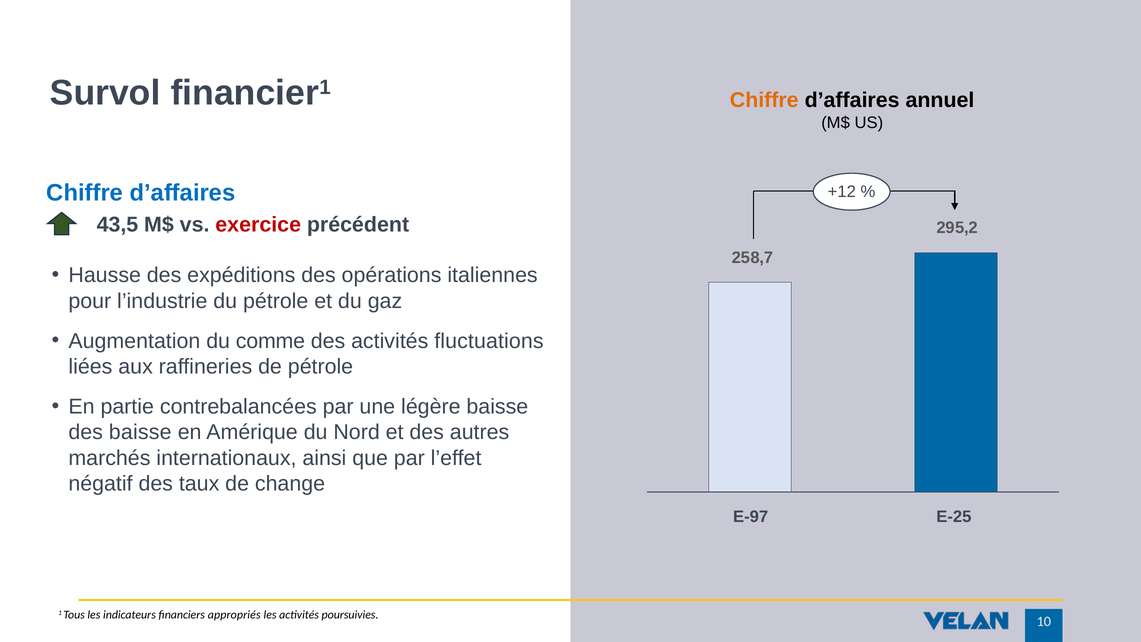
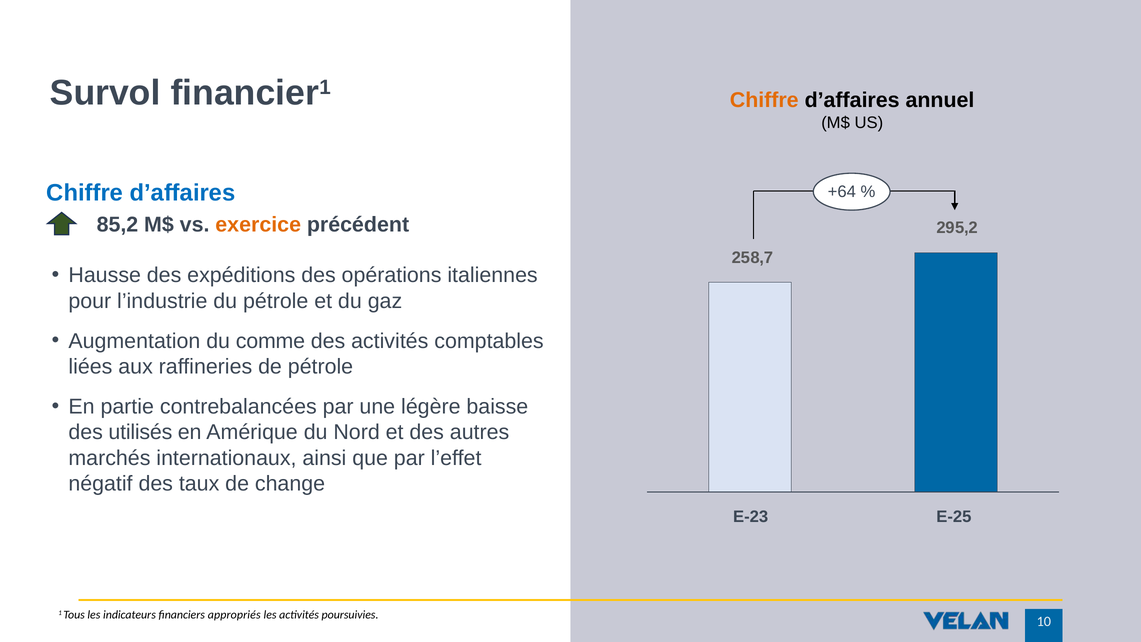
+12: +12 -> +64 (842, 191)
43,5: 43,5 -> 85,2 (117, 225)
exercice colour: red -> orange (258, 225)
fluctuations: fluctuations -> comptables (489, 341)
des baisse: baisse -> utilisés (140, 432)
E-97: E-97 -> E-23 (751, 517)
